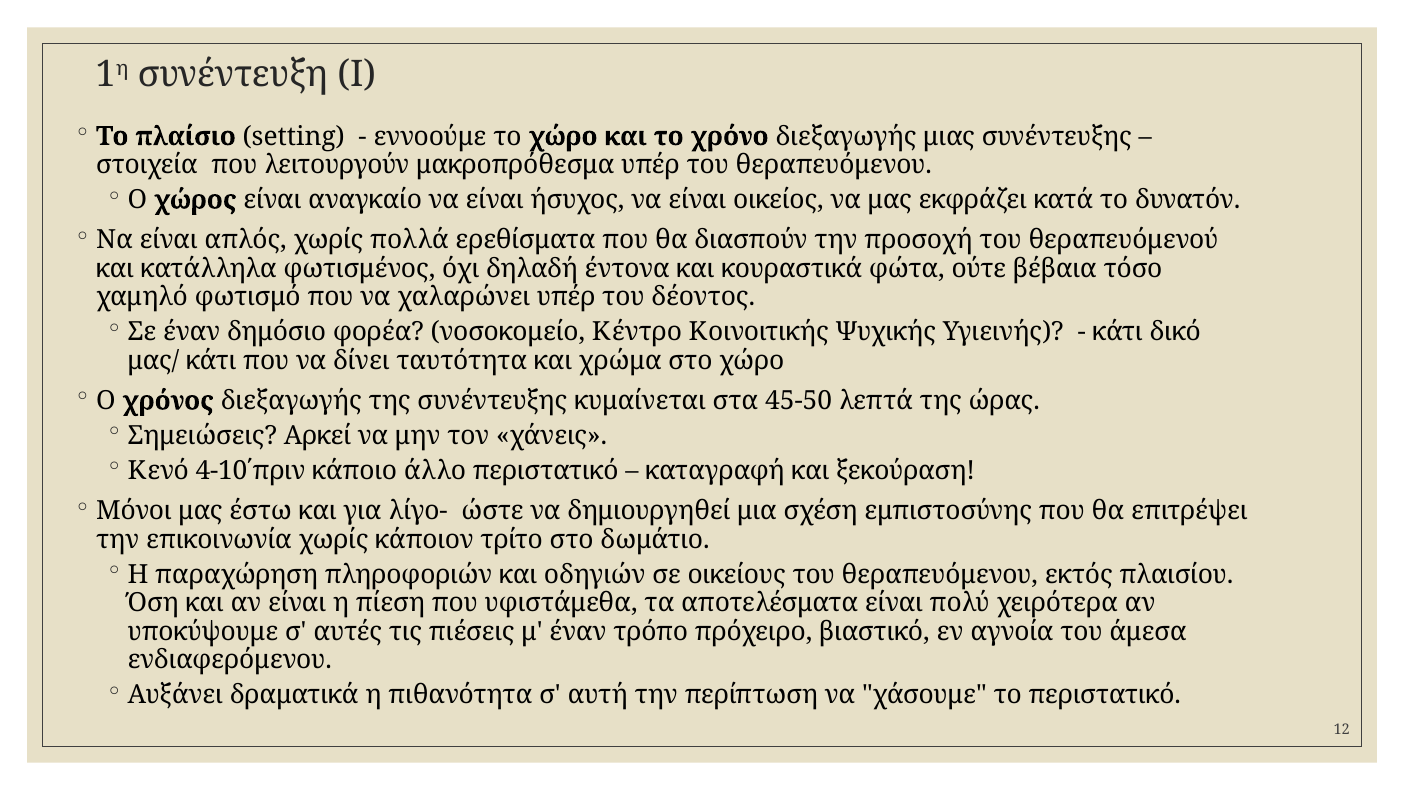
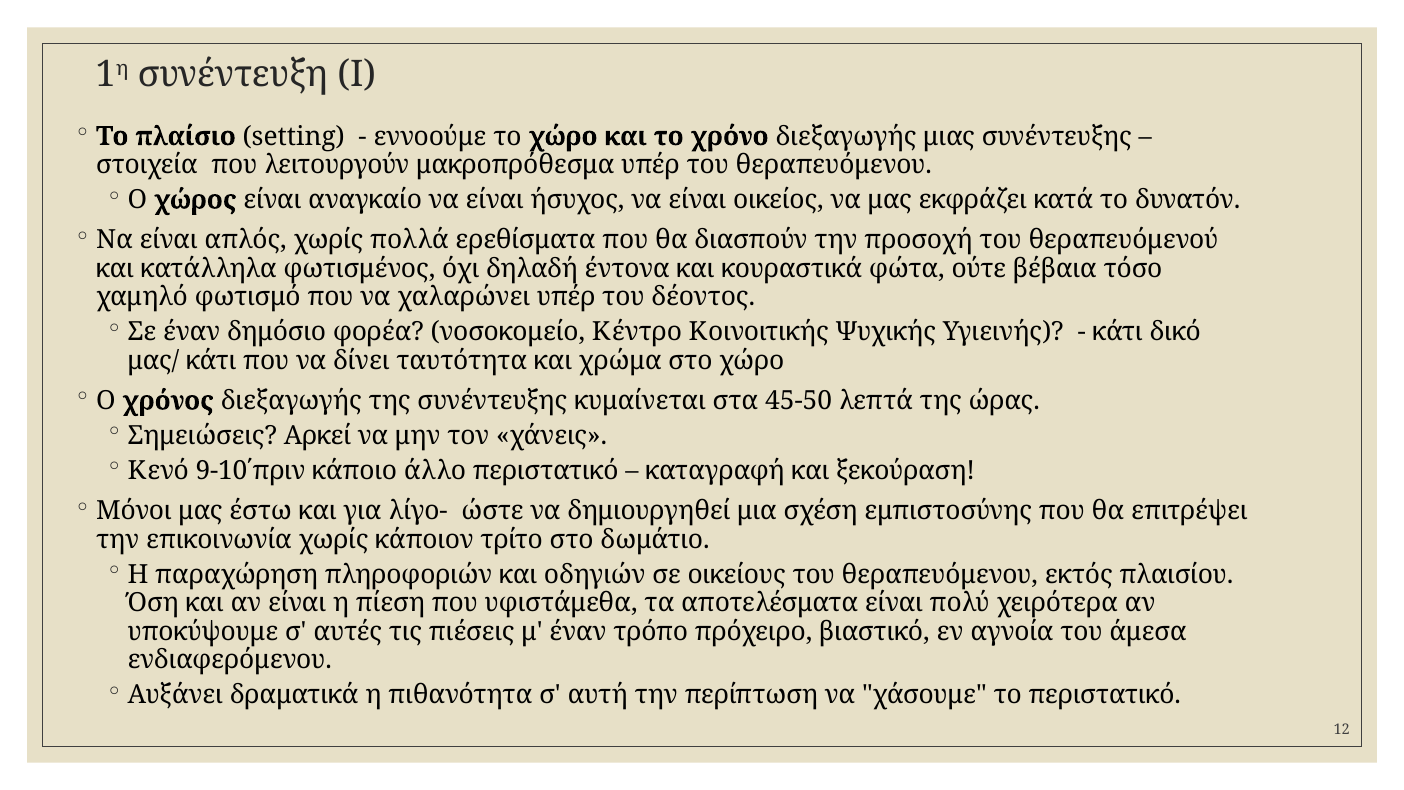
4-10΄πριν: 4-10΄πριν -> 9-10΄πριν (251, 471)
